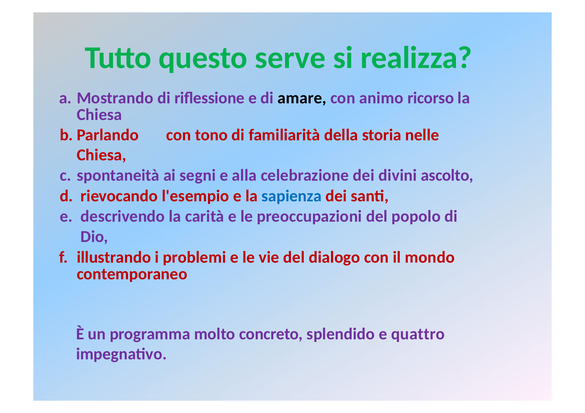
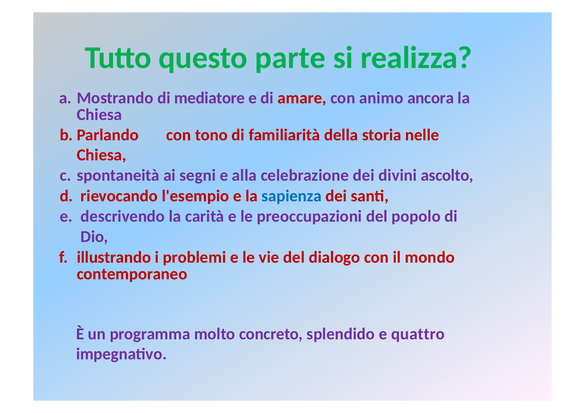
serve: serve -> parte (290, 58)
riﬂessione: riﬂessione -> mediatore (210, 98)
amare colour: black -> red (302, 98)
ricorso: ricorso -> ancora (431, 98)
